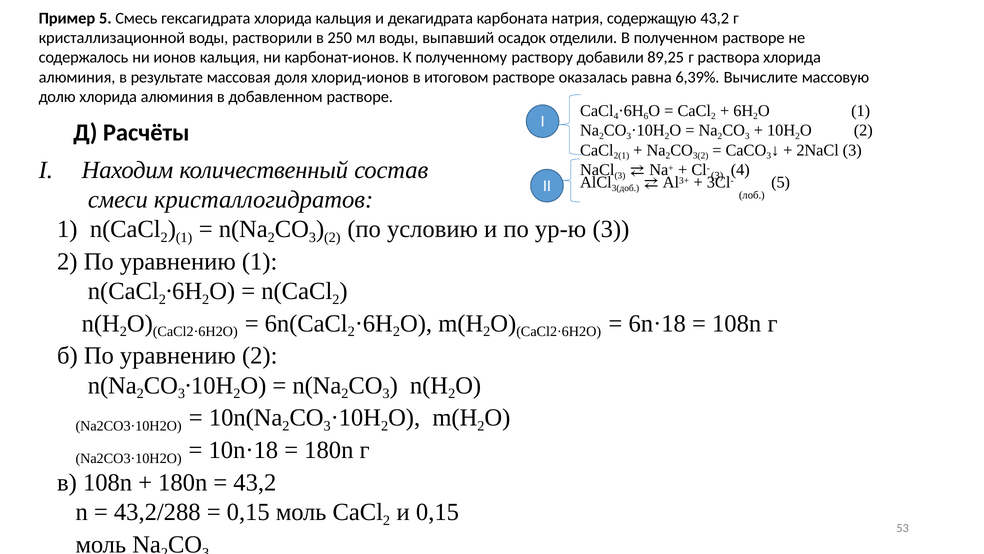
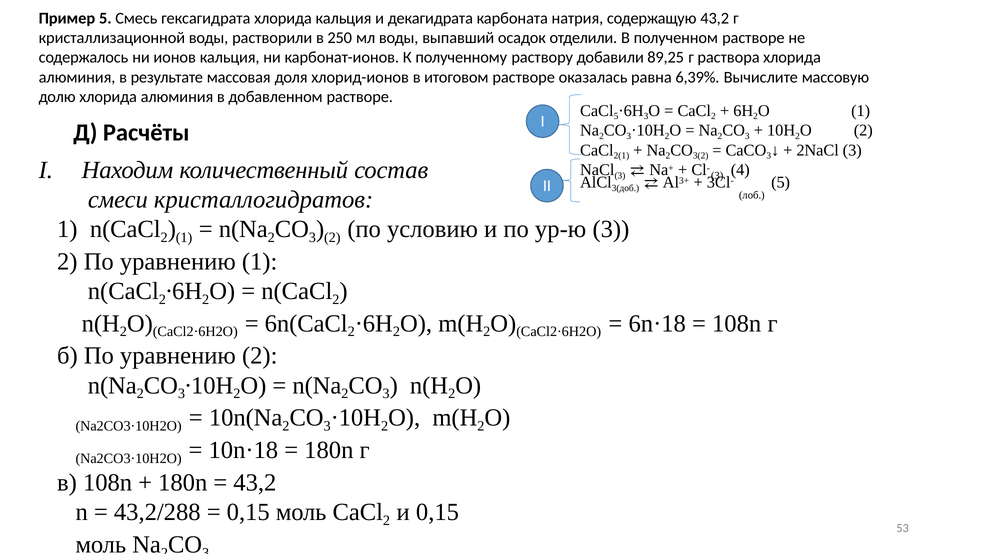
4: 4 -> 5 (616, 116)
6: 6 -> 3 (646, 116)
